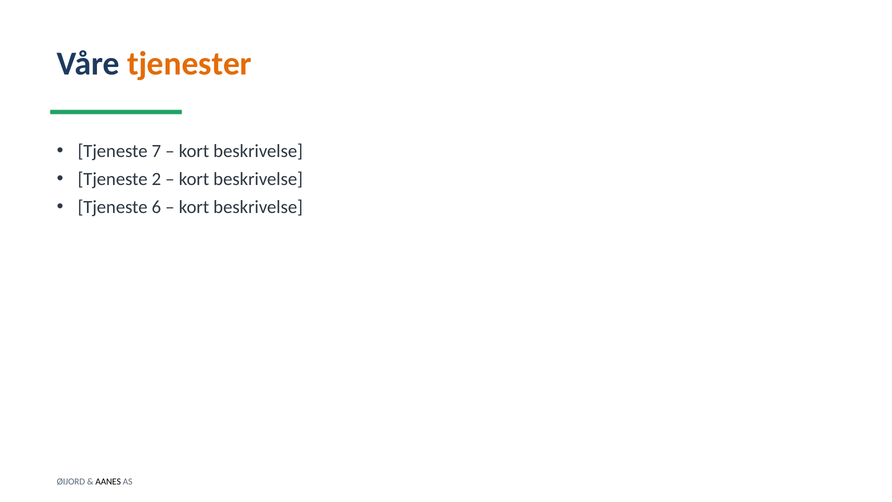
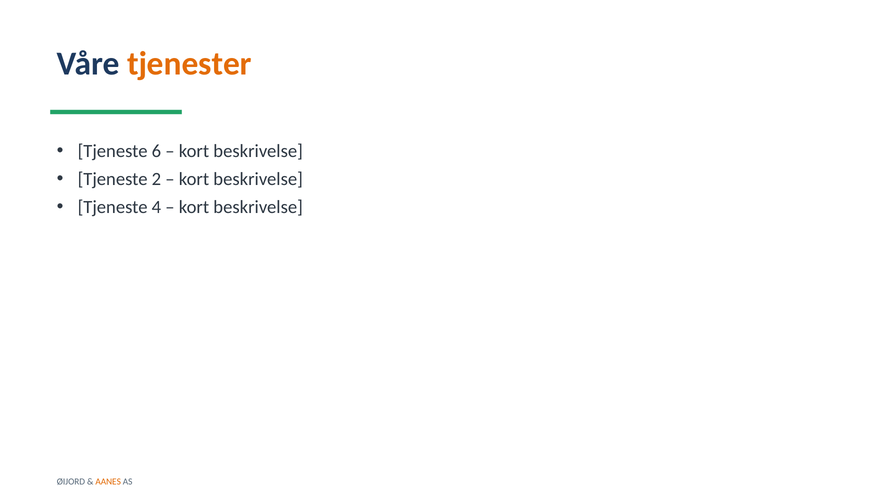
7: 7 -> 6 (156, 151)
6: 6 -> 4 (156, 207)
AANES colour: black -> orange (108, 481)
